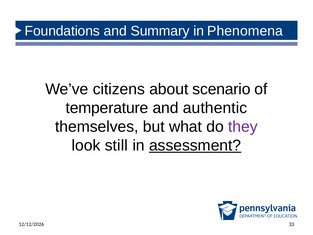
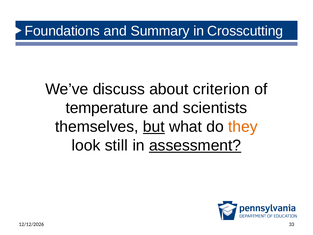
Phenomena: Phenomena -> Crosscutting (245, 31)
citizens: citizens -> discuss (119, 89)
scenario: scenario -> criterion (221, 89)
authentic: authentic -> scientists (215, 108)
but underline: none -> present (154, 127)
they colour: purple -> orange (243, 127)
